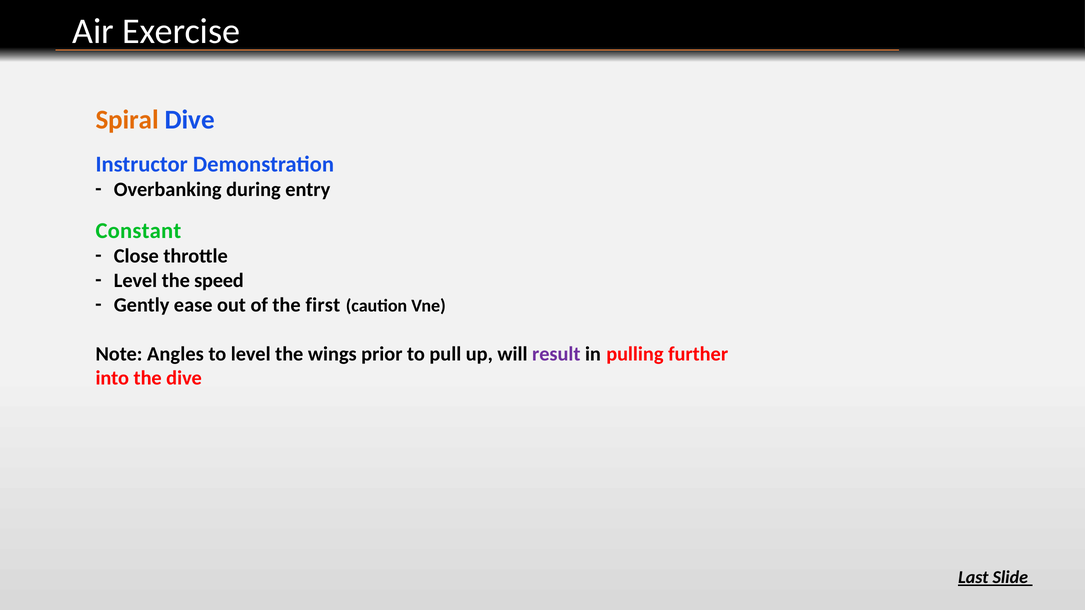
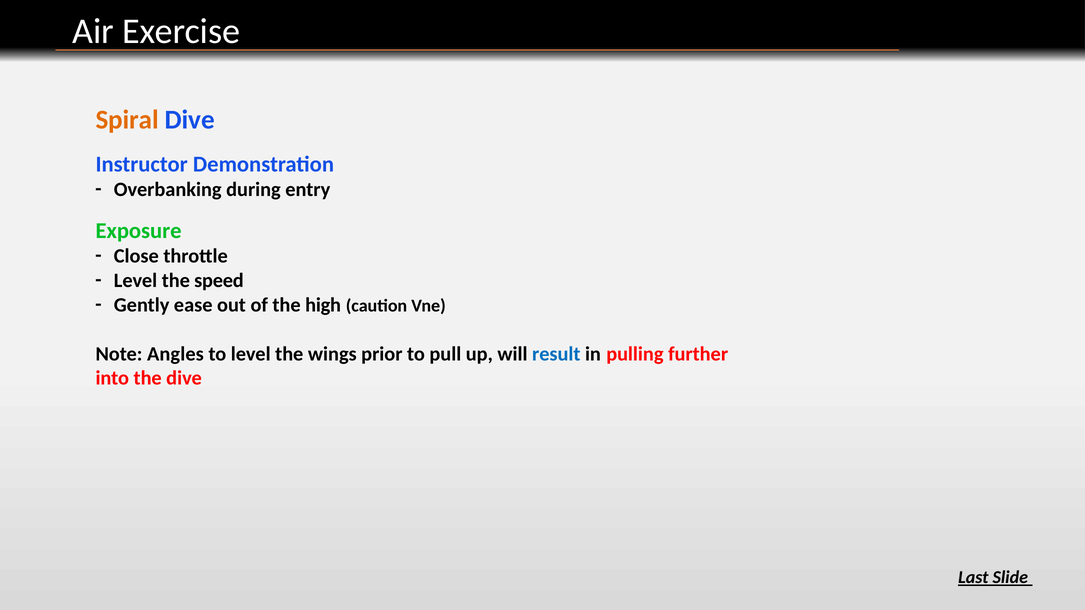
Constant: Constant -> Exposure (139, 231)
first: first -> high (323, 305)
result colour: purple -> blue (556, 354)
